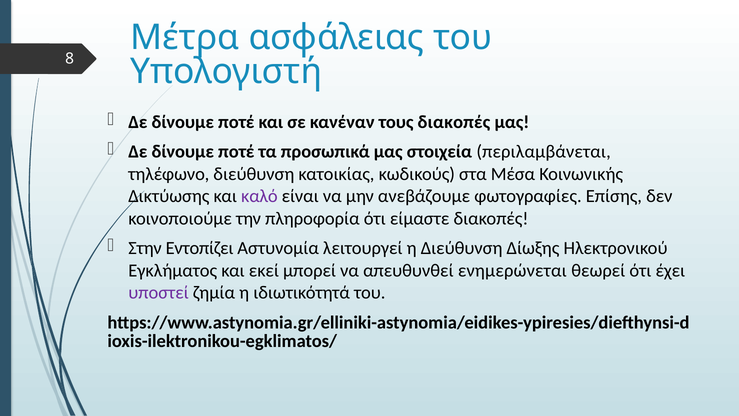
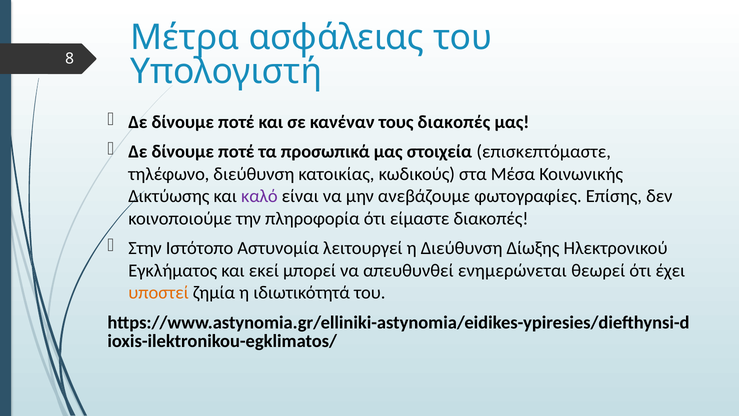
περιλαμβάνεται: περιλαμβάνεται -> επισκεπτόμαστε (544, 152)
Εντοπίζει: Εντοπίζει -> Ιστότοπο (200, 248)
υποστεί colour: purple -> orange (159, 292)
